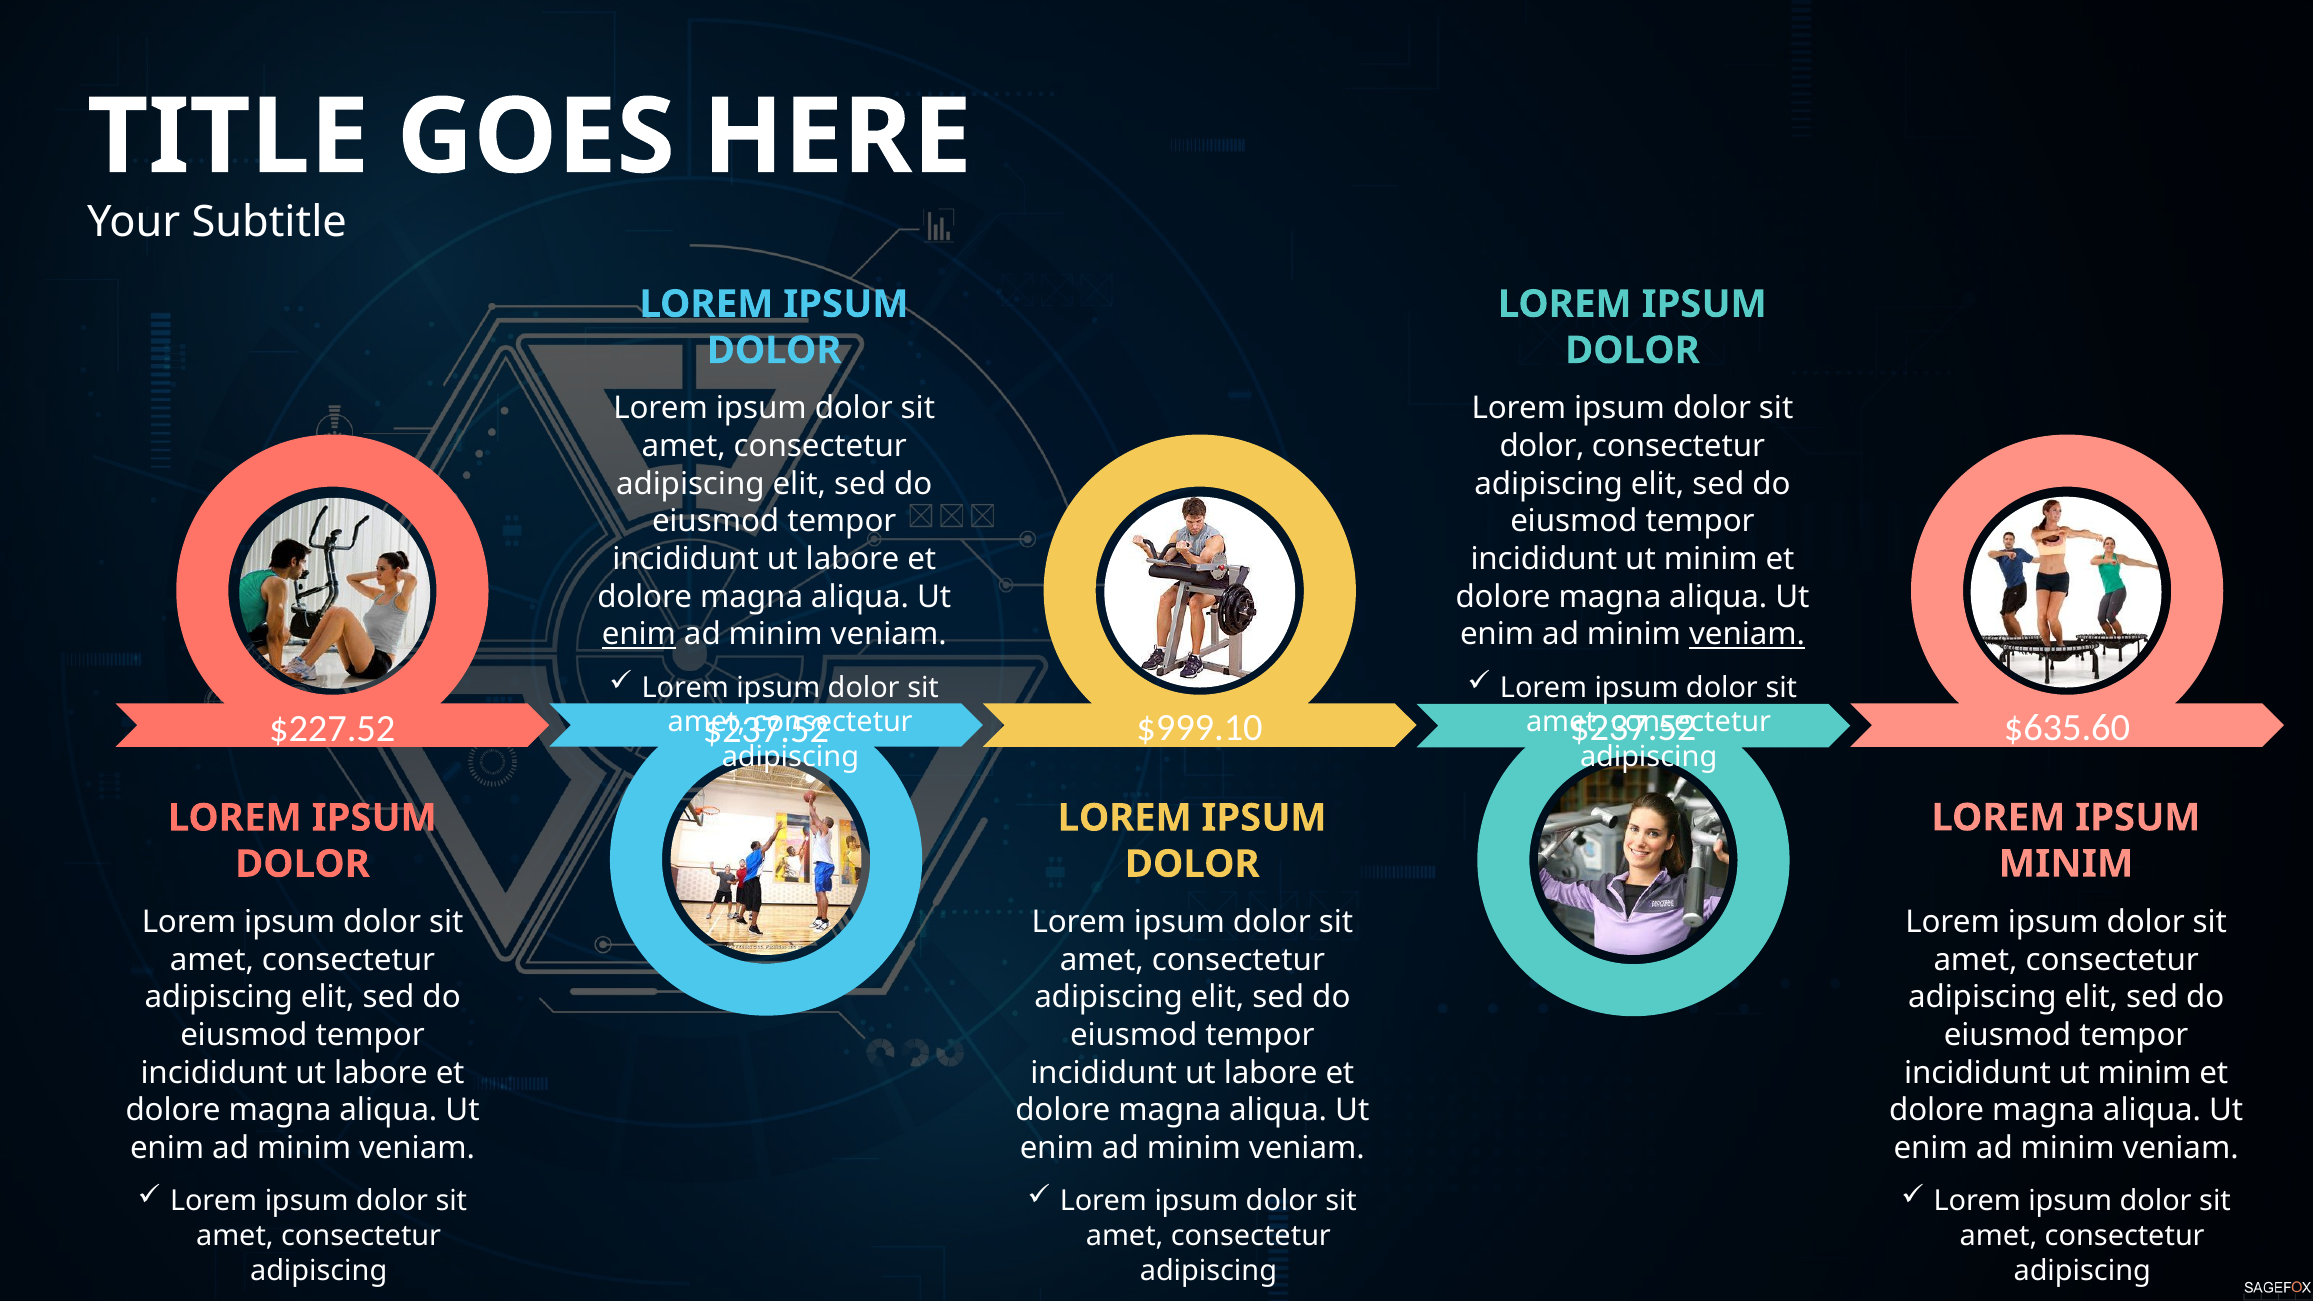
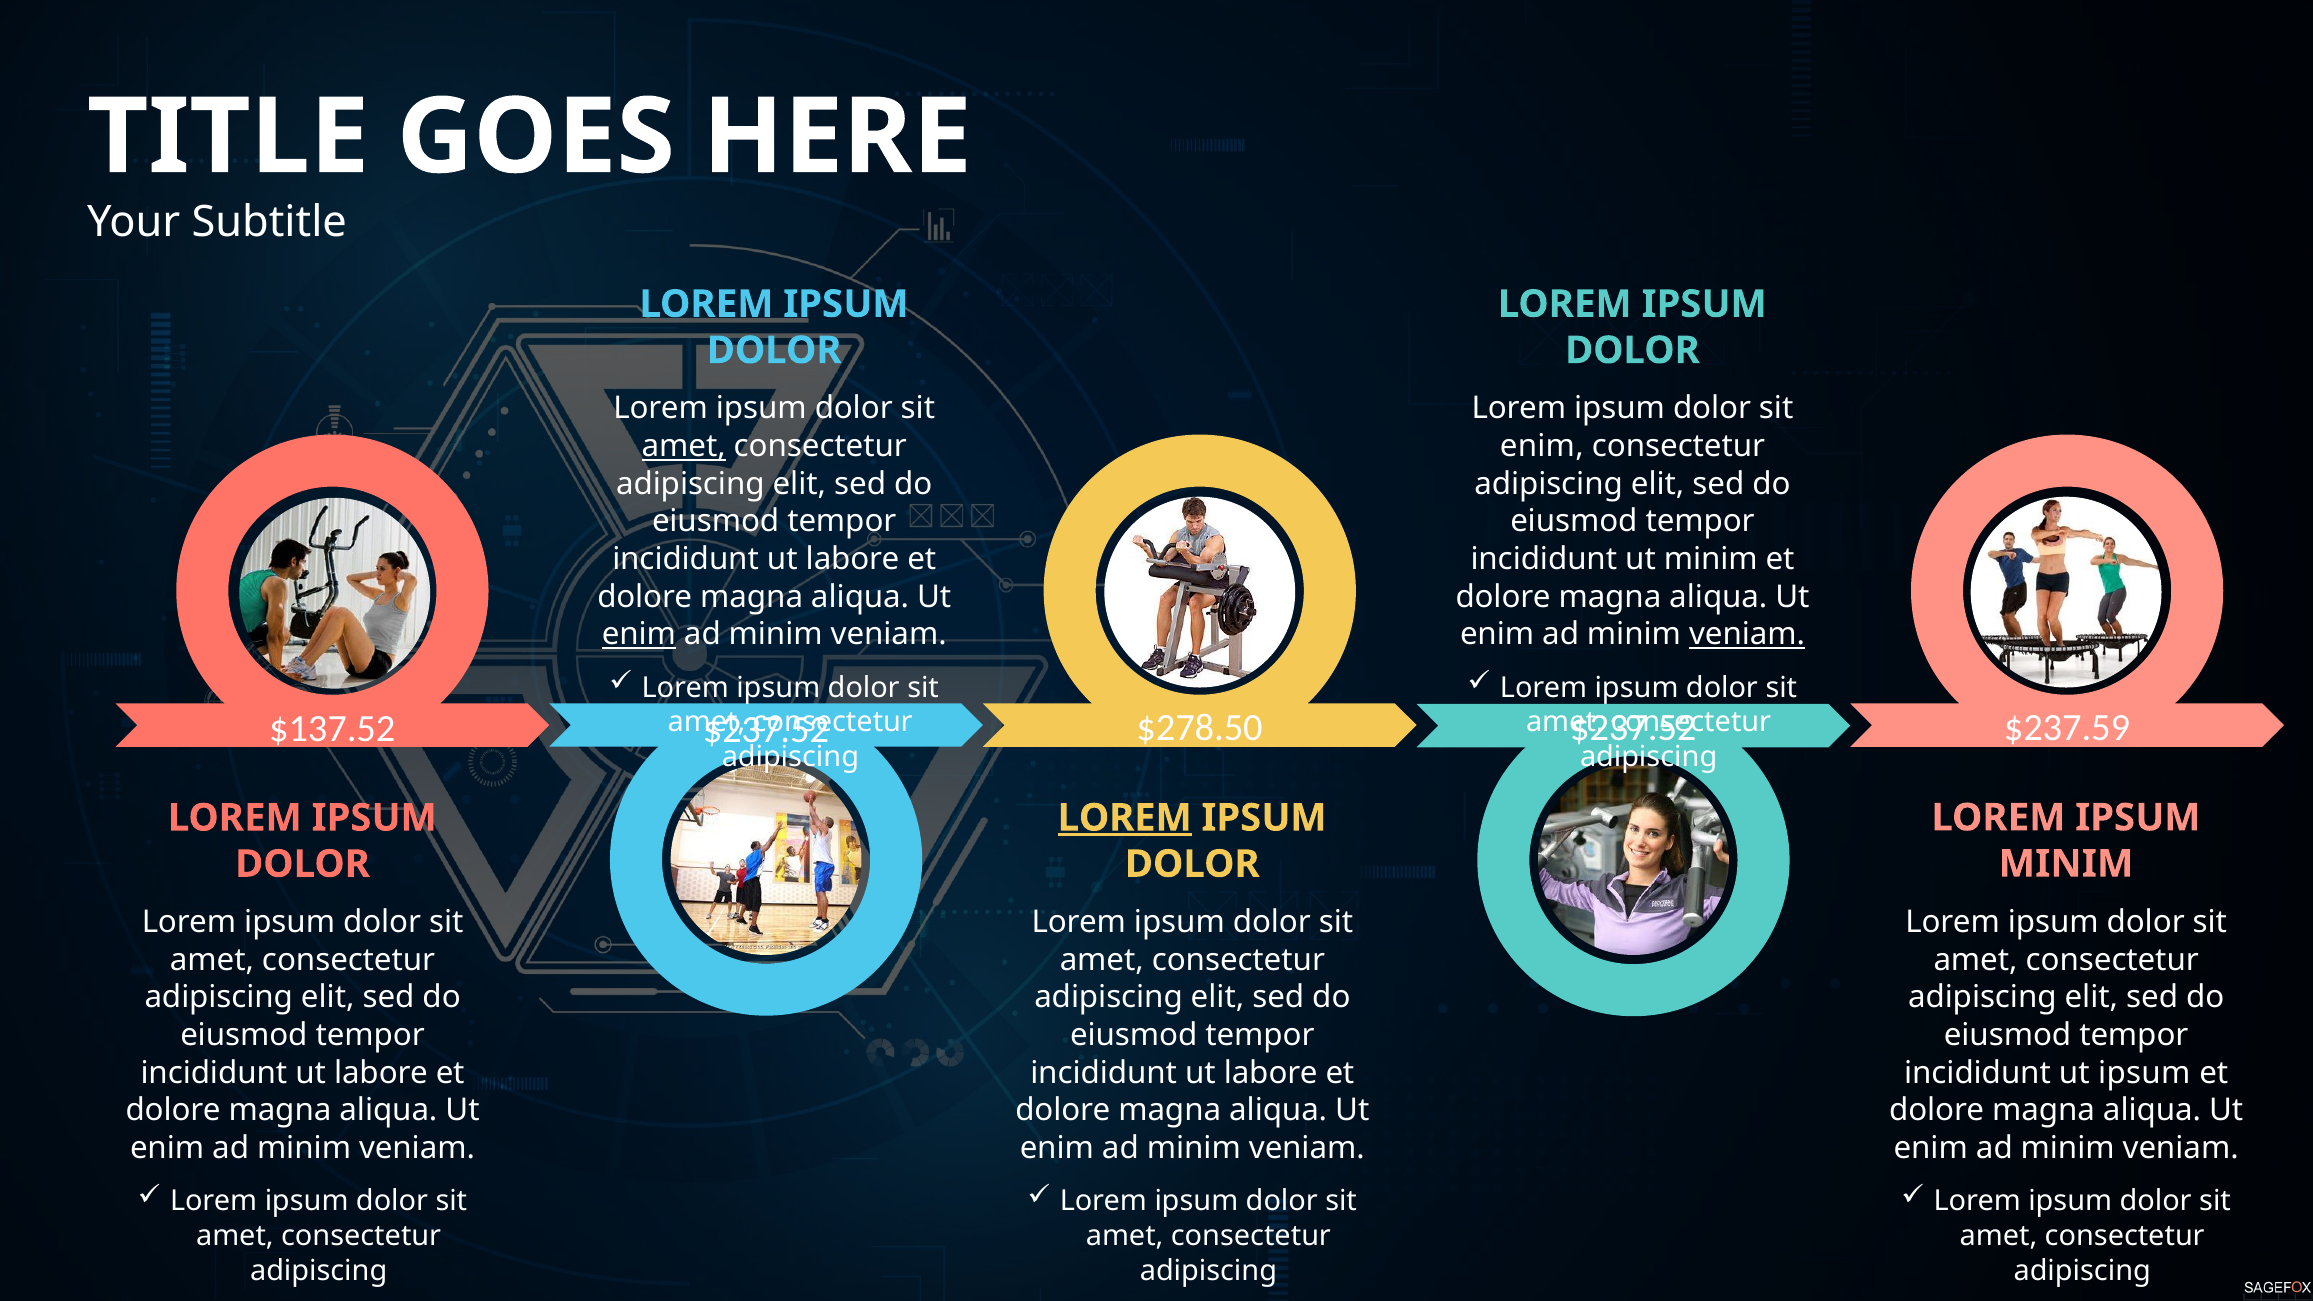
amet underline: none -> present (684, 446)
dolor: dolor -> enim (1542, 446)
$227.52: $227.52 -> $137.52 (332, 729)
$999.10: $999.10 -> $278.50 (1200, 727)
$635.60: $635.60 -> $237.59 (2067, 727)
LOREM underline: none -> present (1125, 818)
minim: minim -> ipsum (2144, 1073)
